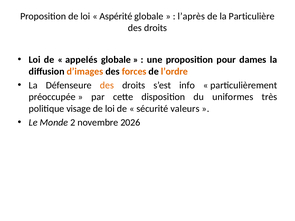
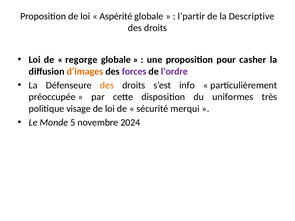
l’après: l’après -> l’partir (191, 16)
Particulière: Particulière -> Descriptive (252, 16)
appelés: appelés -> regorge (81, 60)
dames: dames -> casher (253, 60)
forces colour: orange -> purple (134, 71)
l’ordre colour: orange -> purple (174, 71)
valeurs: valeurs -> merqui (185, 109)
2: 2 -> 5 (73, 123)
2026: 2026 -> 2024 (130, 123)
